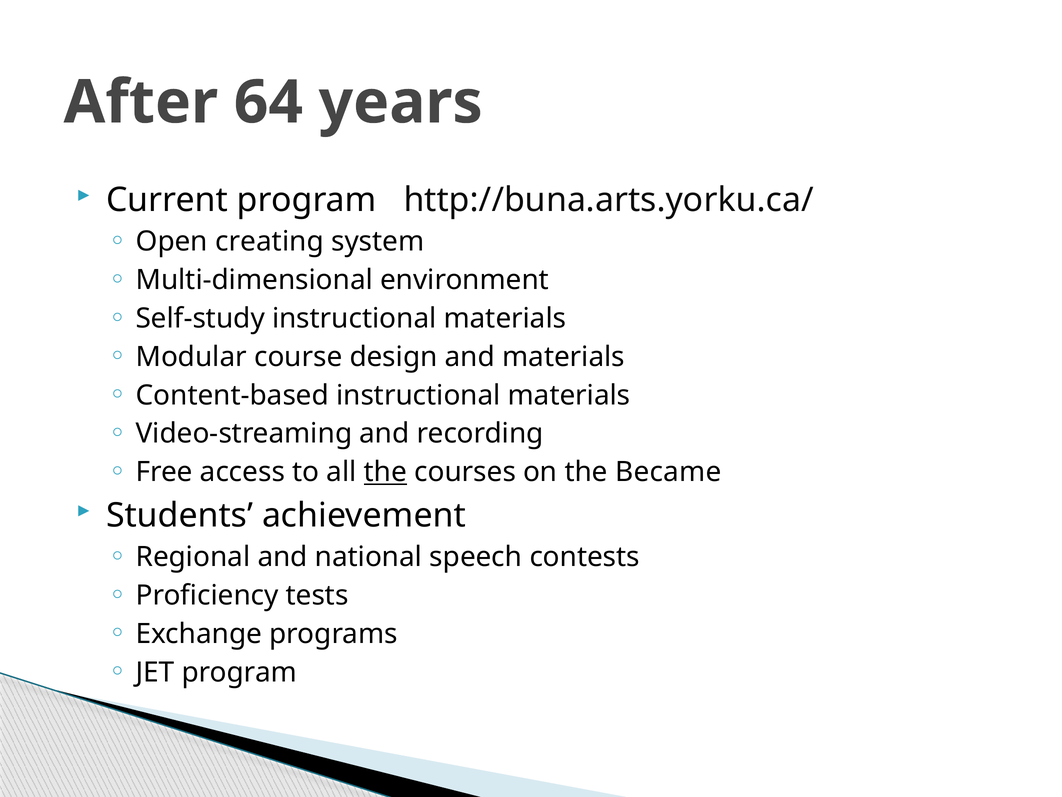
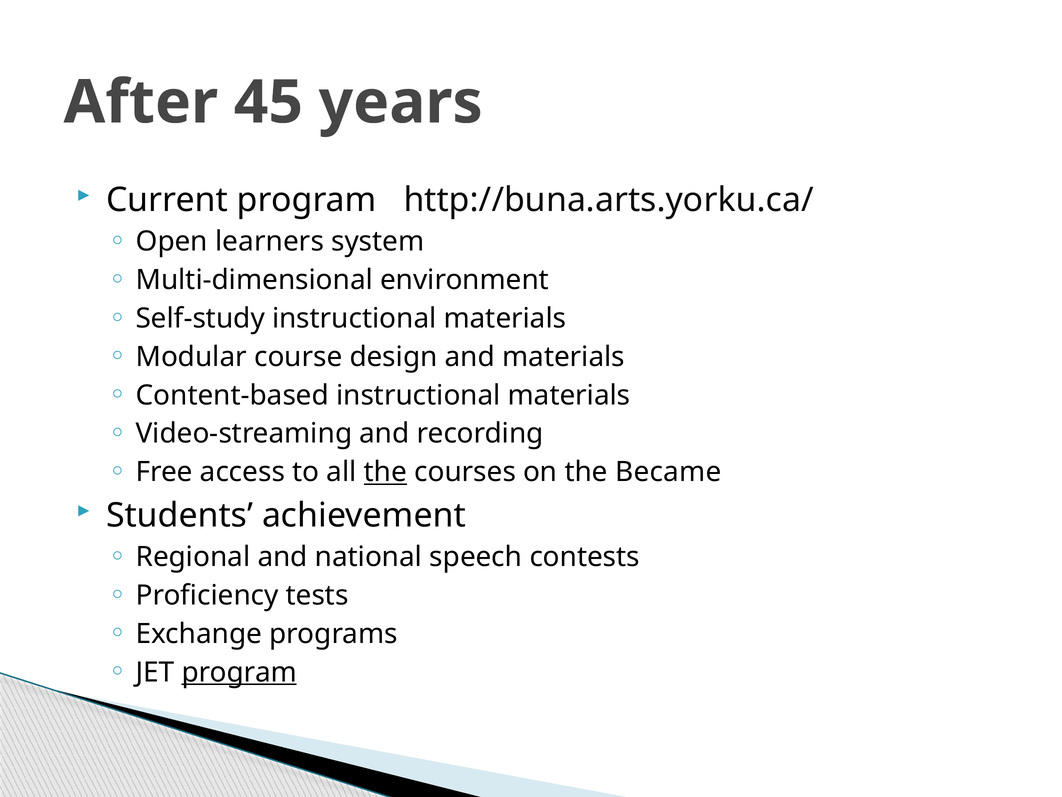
64: 64 -> 45 (268, 102)
creating: creating -> learners (270, 241)
program underline: none -> present (239, 672)
